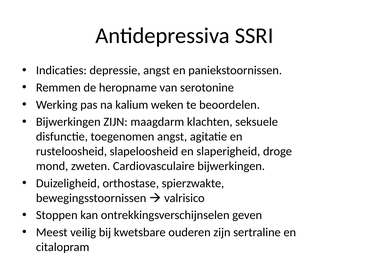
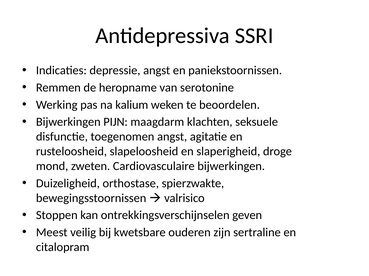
Bijwerkingen ZIJN: ZIJN -> PIJN (116, 122)
